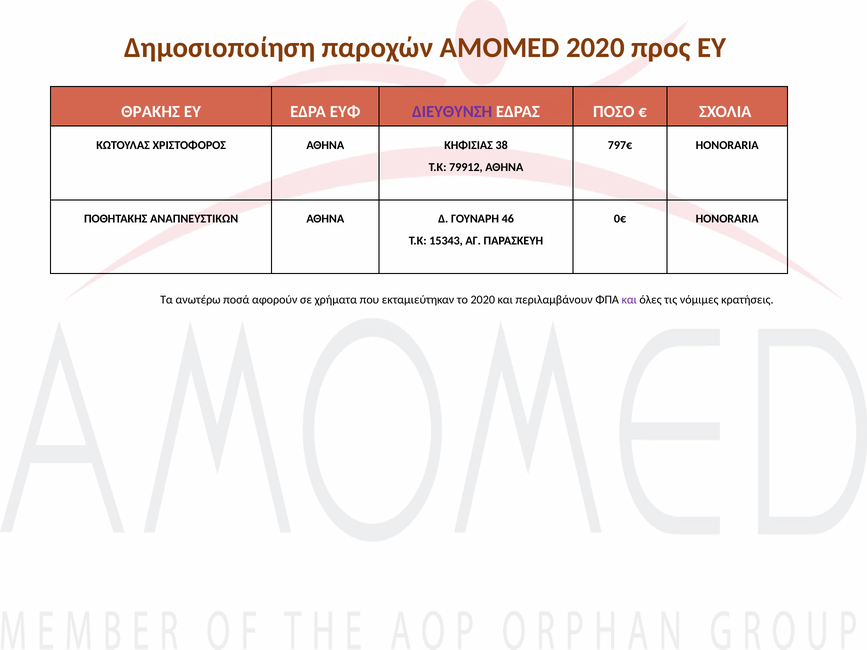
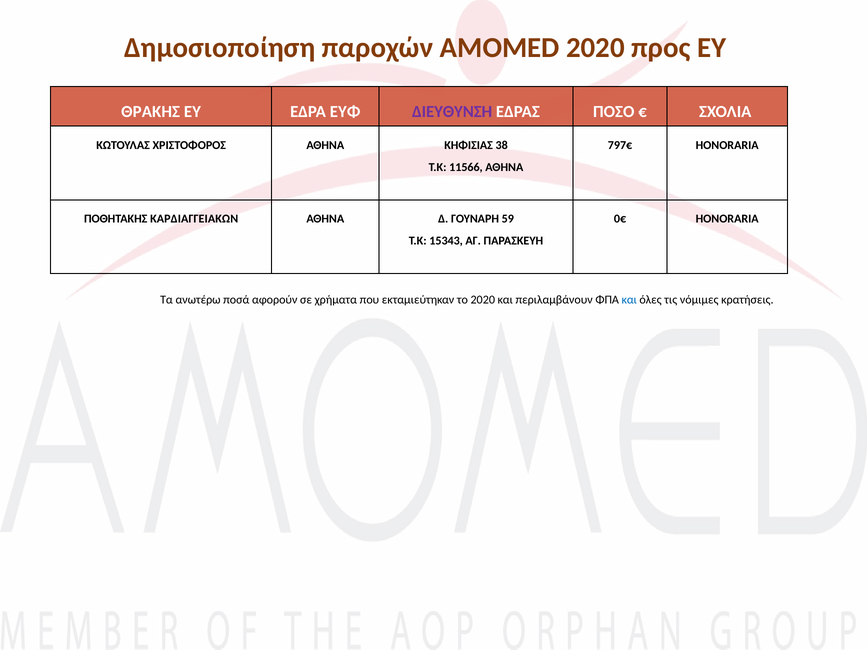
79912: 79912 -> 11566 (466, 167)
ΑΝΑΠΝΕΥΣΤΙΚΩΝ: ΑΝΑΠΝΕΥΣΤΙΚΩΝ -> ΚΑΡΔΙΑΓΓΕΙΑΚΩΝ (194, 219)
46: 46 -> 59 (508, 219)
και colour: purple -> blue (629, 300)
